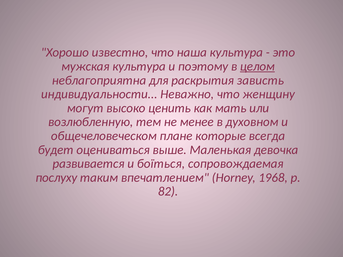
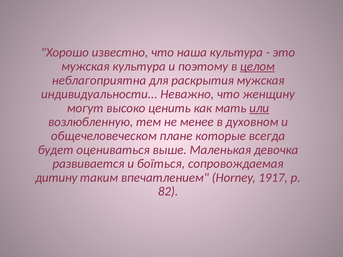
раскрытия зависть: зависть -> мужская (260, 80)
или underline: none -> present (259, 108)
послуху: послуху -> дитину (56, 178)
1968: 1968 -> 1917 (273, 178)
